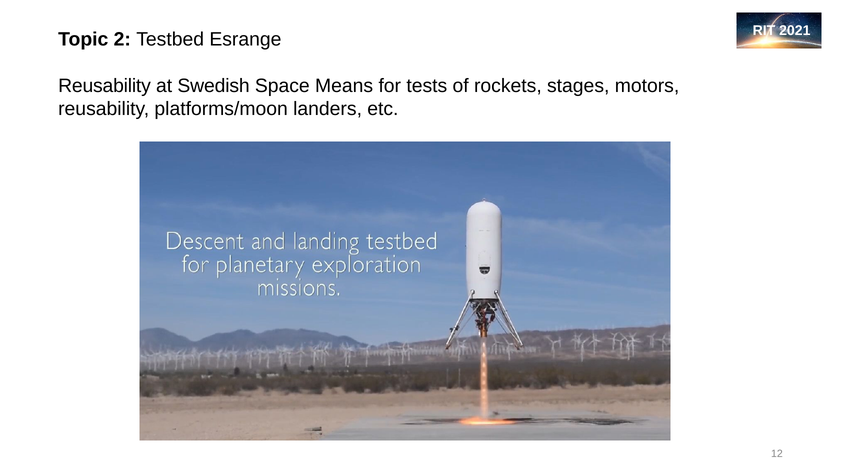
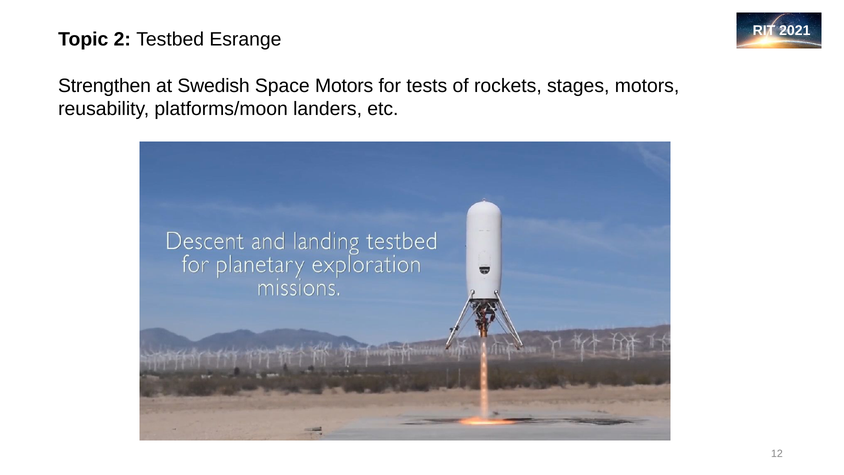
Reusability: Reusability -> Strengthen (105, 86)
Space Means: Means -> Motors (344, 86)
